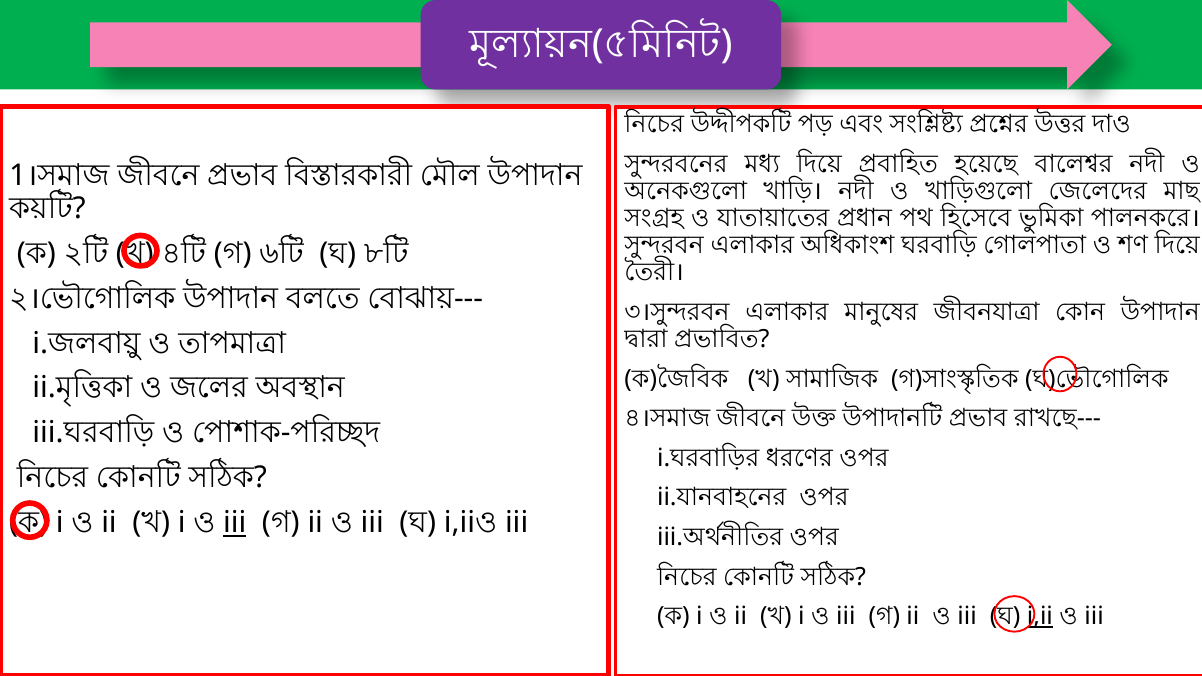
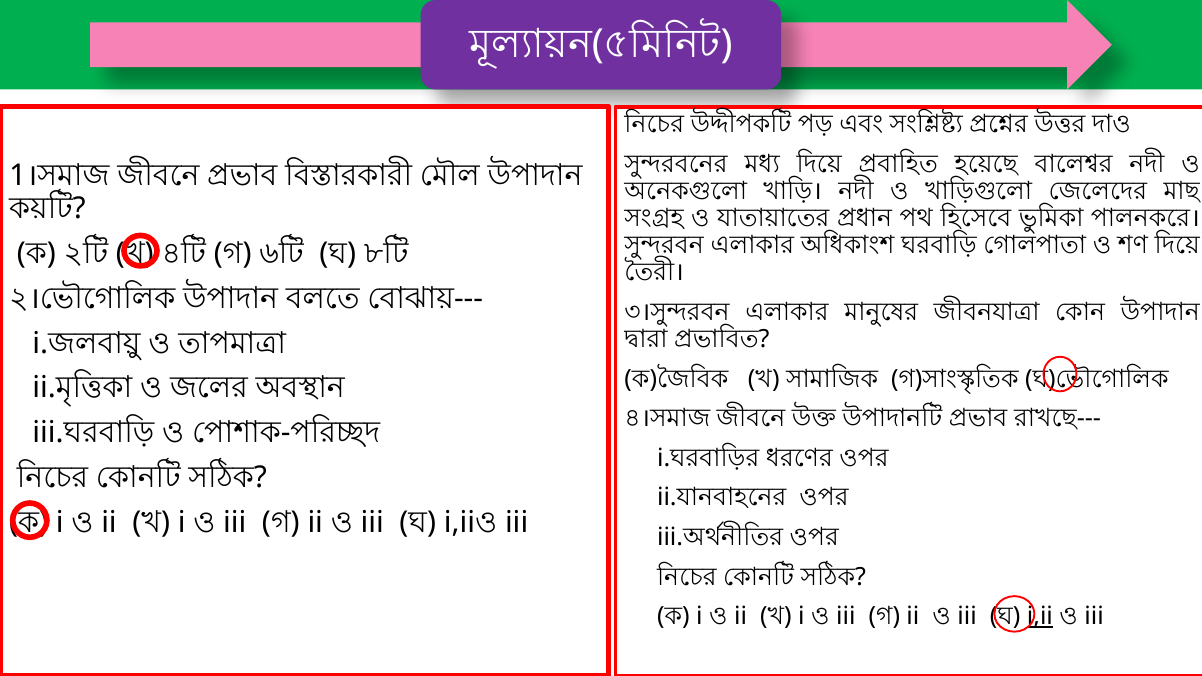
iii underline: present -> none (235, 523)
